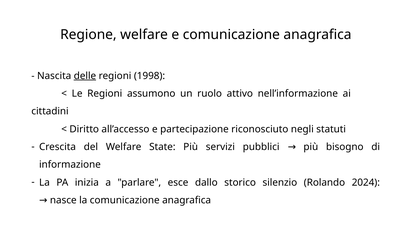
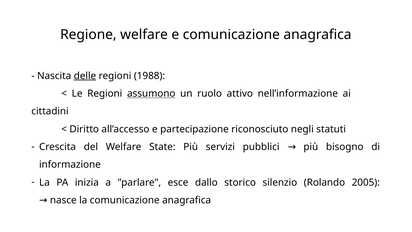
1998: 1998 -> 1988 (150, 76)
assumono underline: none -> present (151, 94)
2024: 2024 -> 2005 (366, 182)
